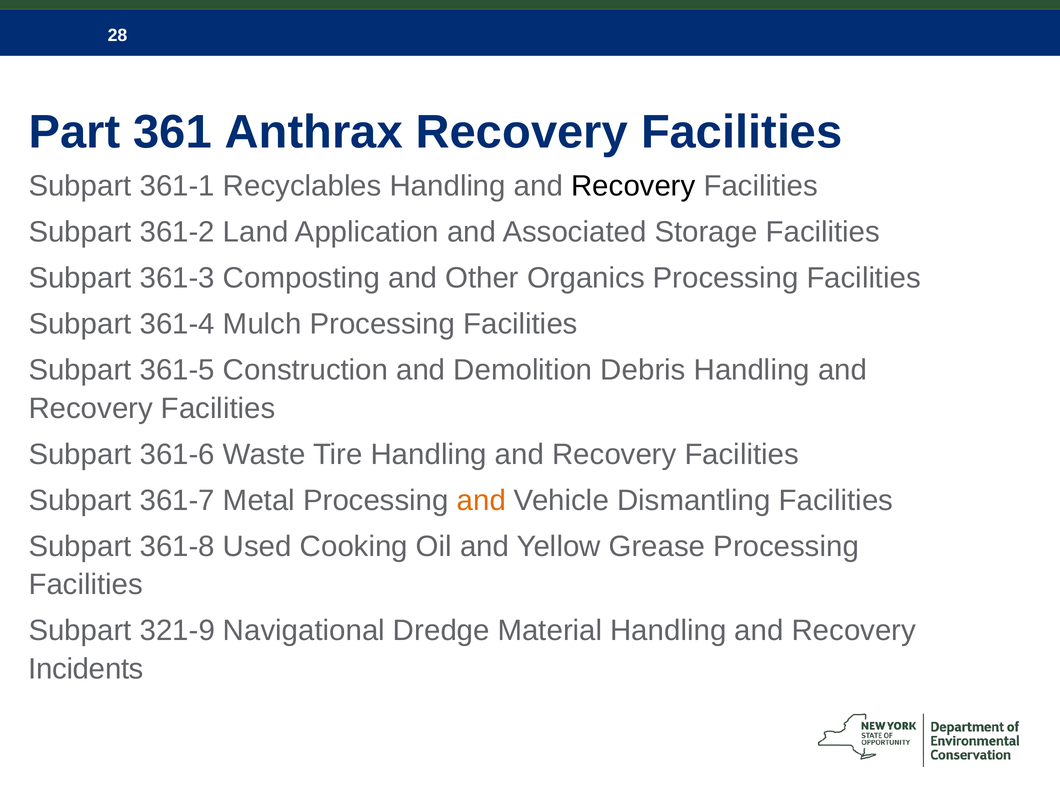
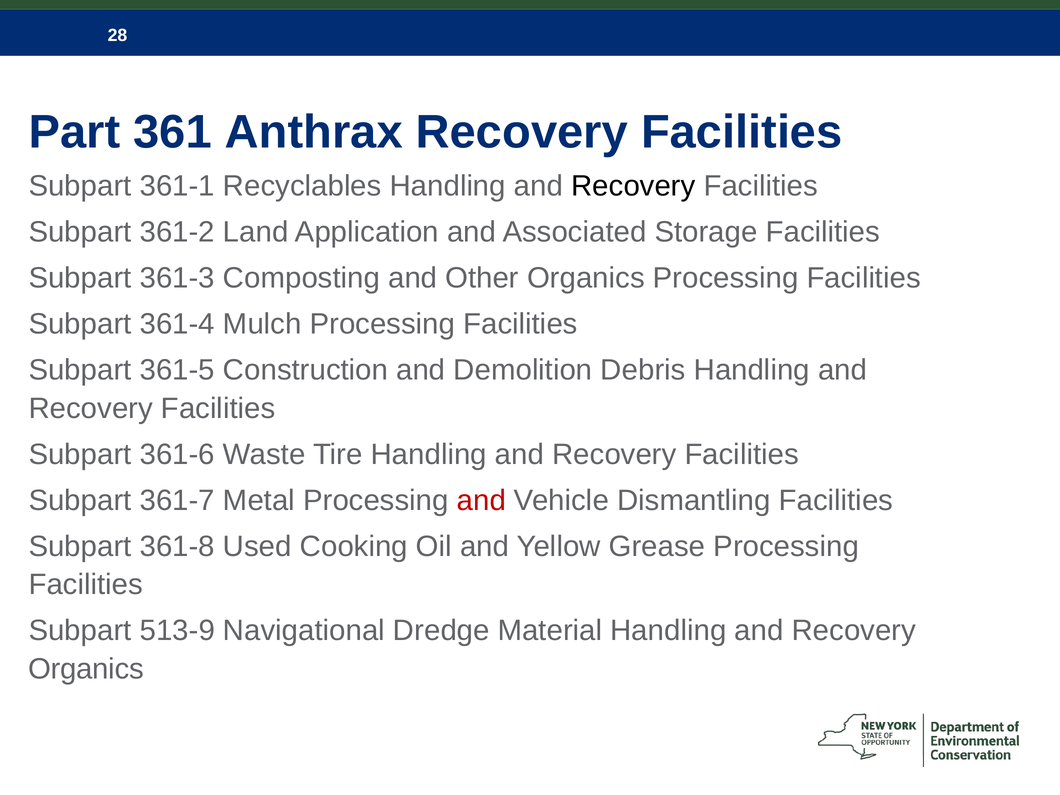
and colour: orange -> red (481, 500)
321-9: 321-9 -> 513-9 (177, 631)
Incidents: Incidents -> Organics (86, 669)
